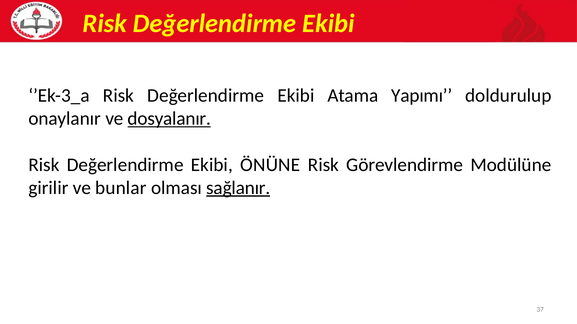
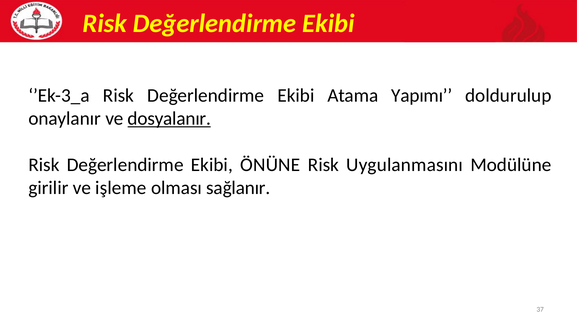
Görevlendirme: Görevlendirme -> Uygulanmasını (405, 165)
bunlar: bunlar -> işleme (121, 188)
sağlanır underline: present -> none (238, 188)
